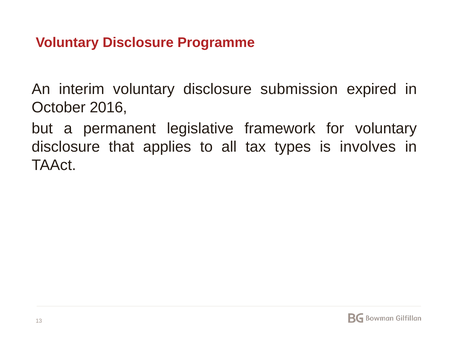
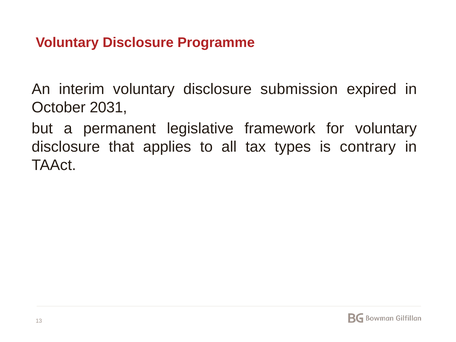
2016: 2016 -> 2031 (108, 107)
involves: involves -> contrary (368, 147)
